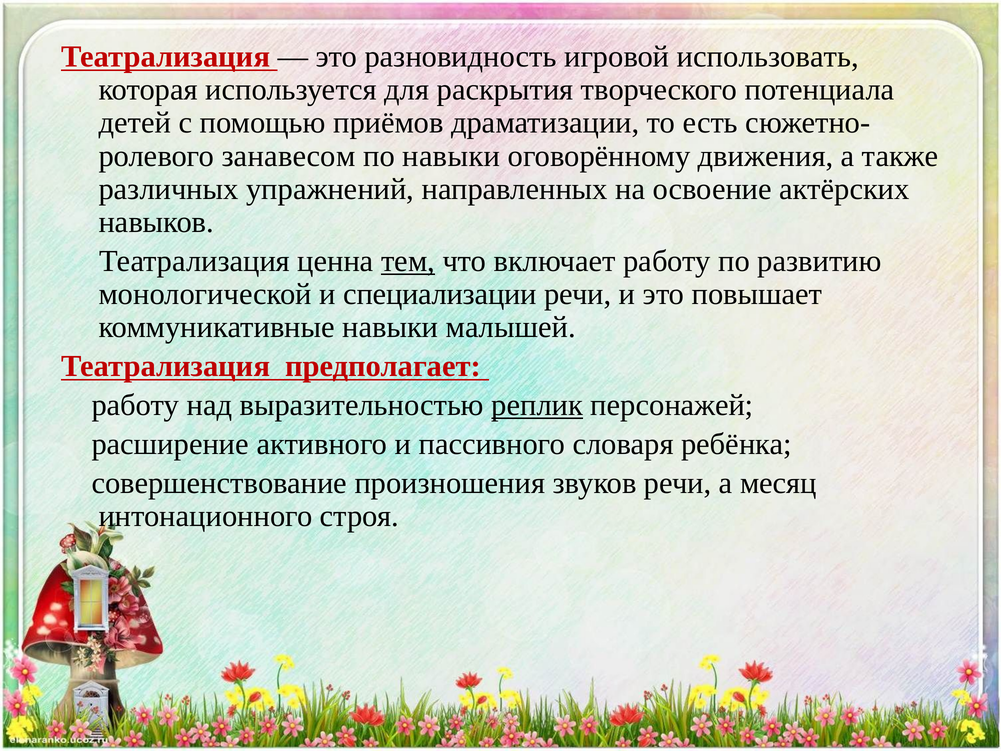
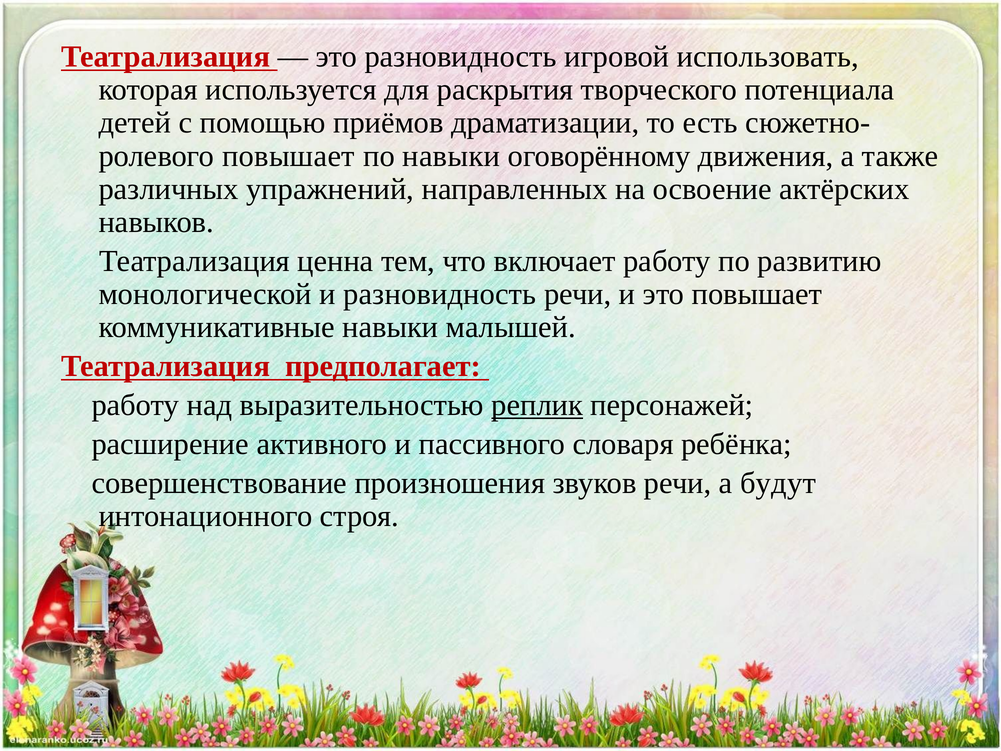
занавесом: занавесом -> повышает (288, 156)
тем underline: present -> none (408, 261)
и специализации: специализации -> разновидность (440, 294)
месяц: месяц -> будут (778, 483)
